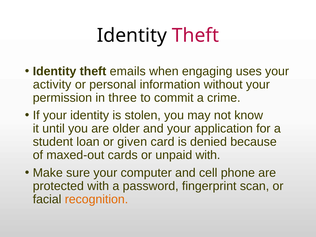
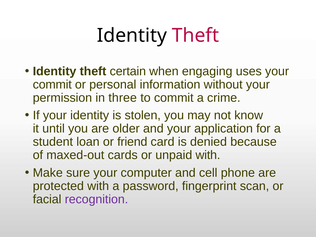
emails: emails -> certain (128, 71)
activity: activity -> commit (52, 84)
given: given -> friend (132, 142)
recognition colour: orange -> purple (96, 199)
